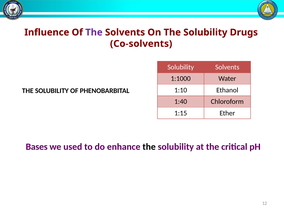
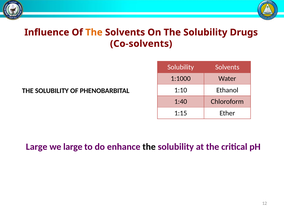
The colour: purple -> orange (94, 32)
Bases: Bases -> Large (37, 147)
we used: used -> large (73, 147)
